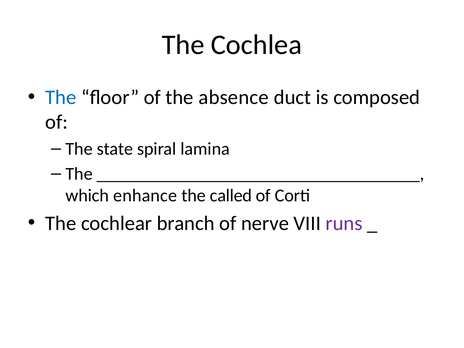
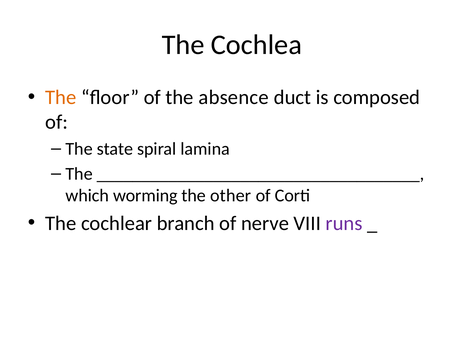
The colour: blue -> orange (61, 97)
enhance: enhance -> worming (145, 196)
called: called -> other (231, 196)
